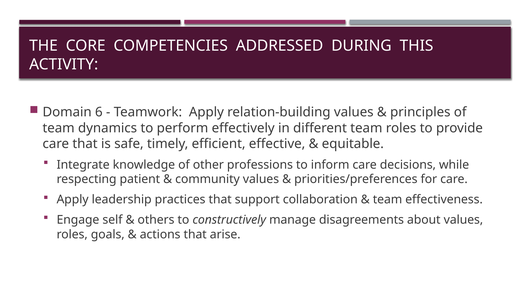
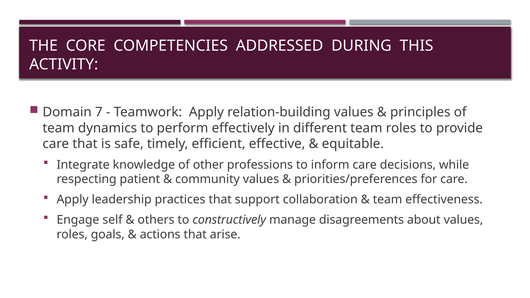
6: 6 -> 7 (99, 112)
